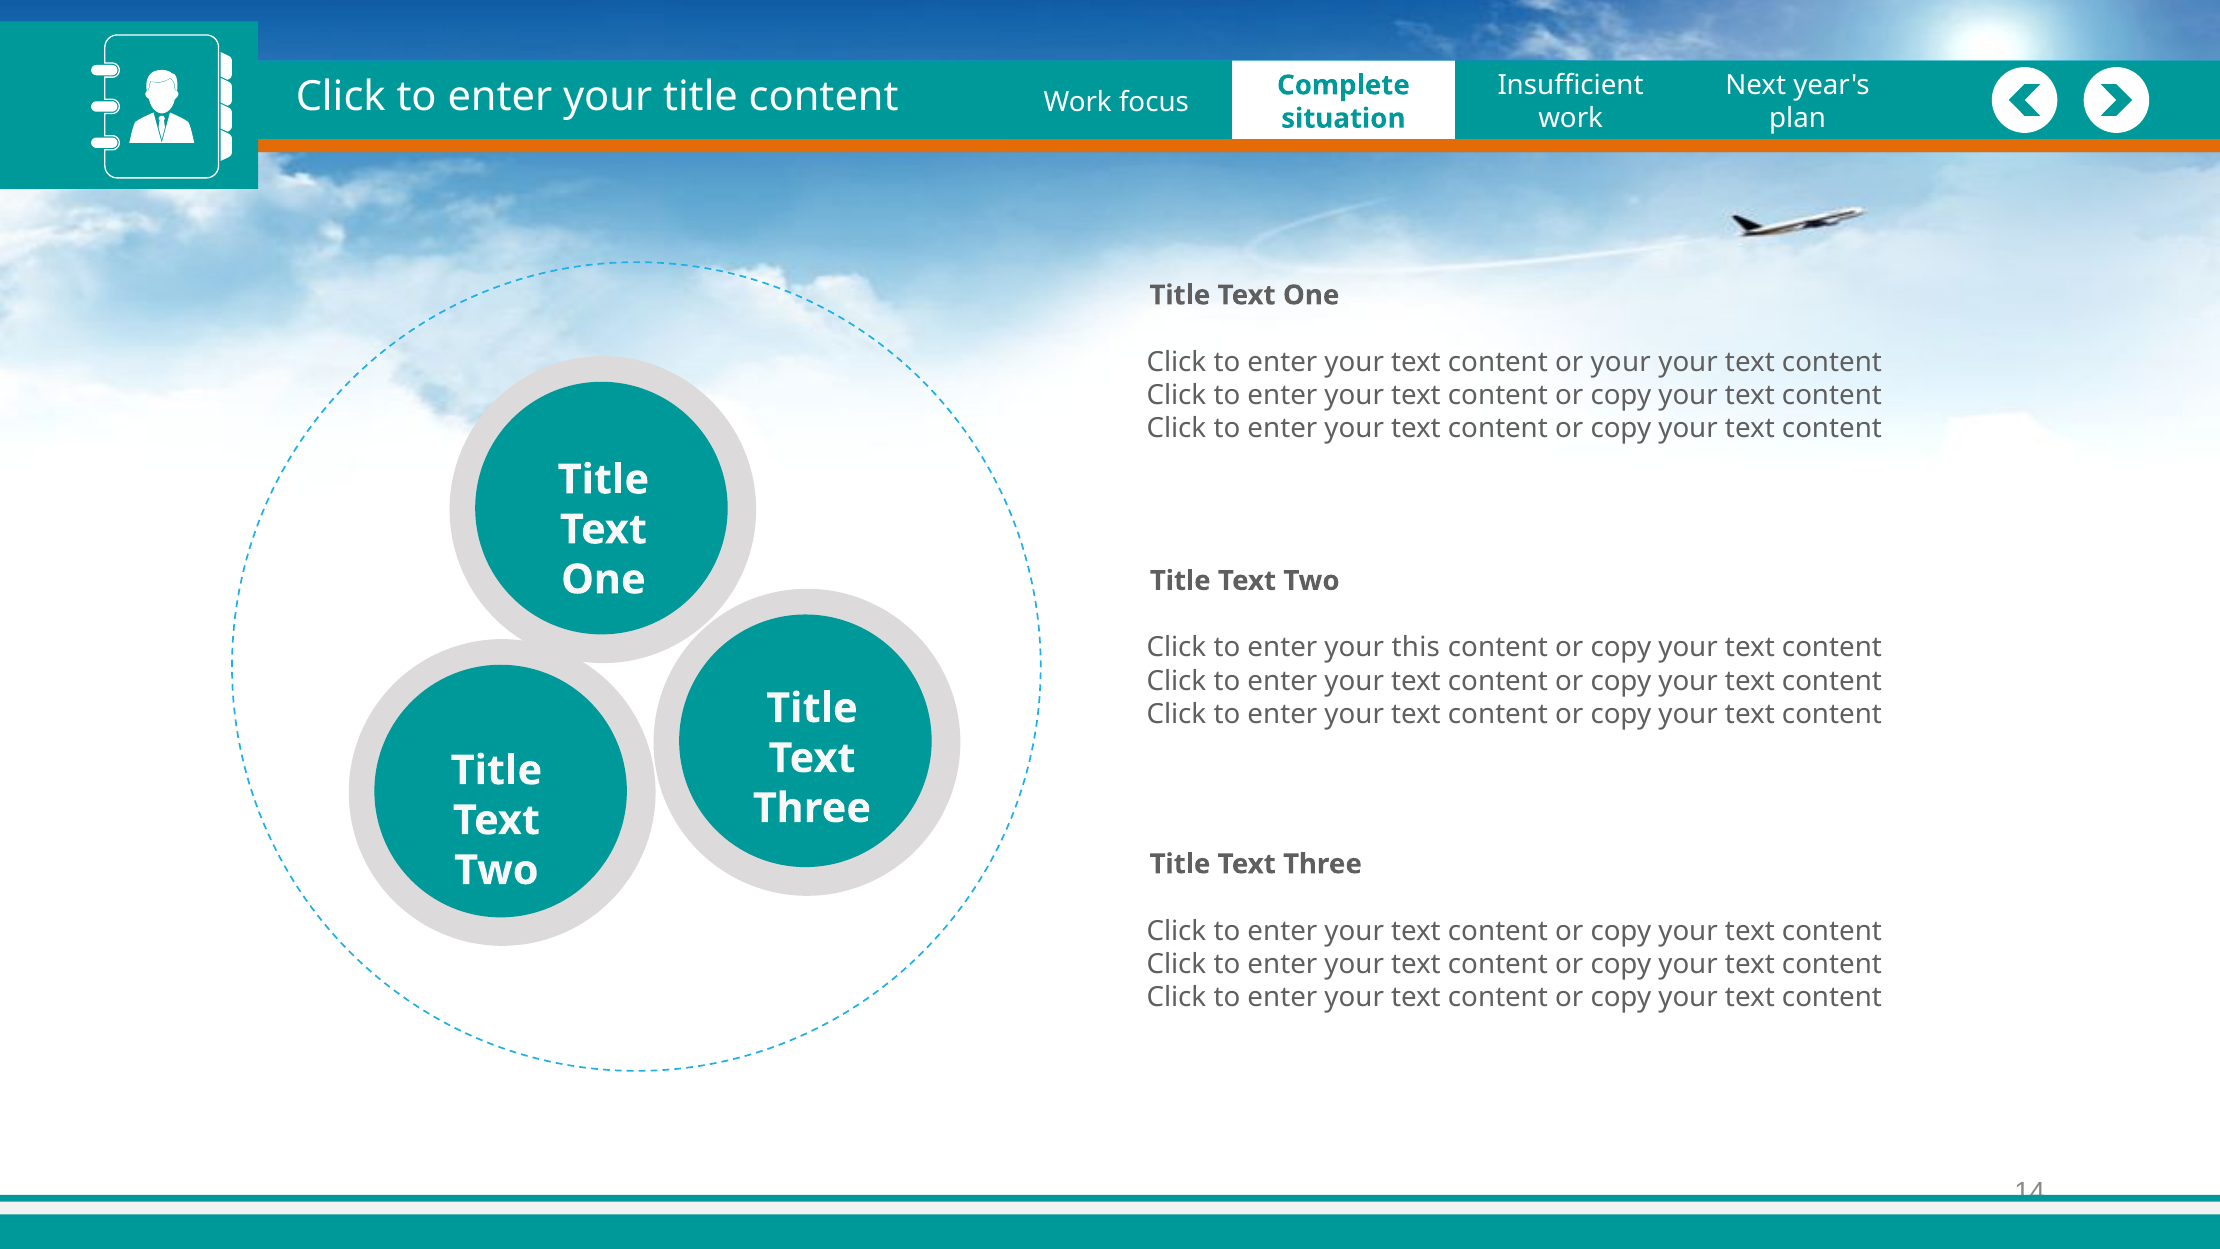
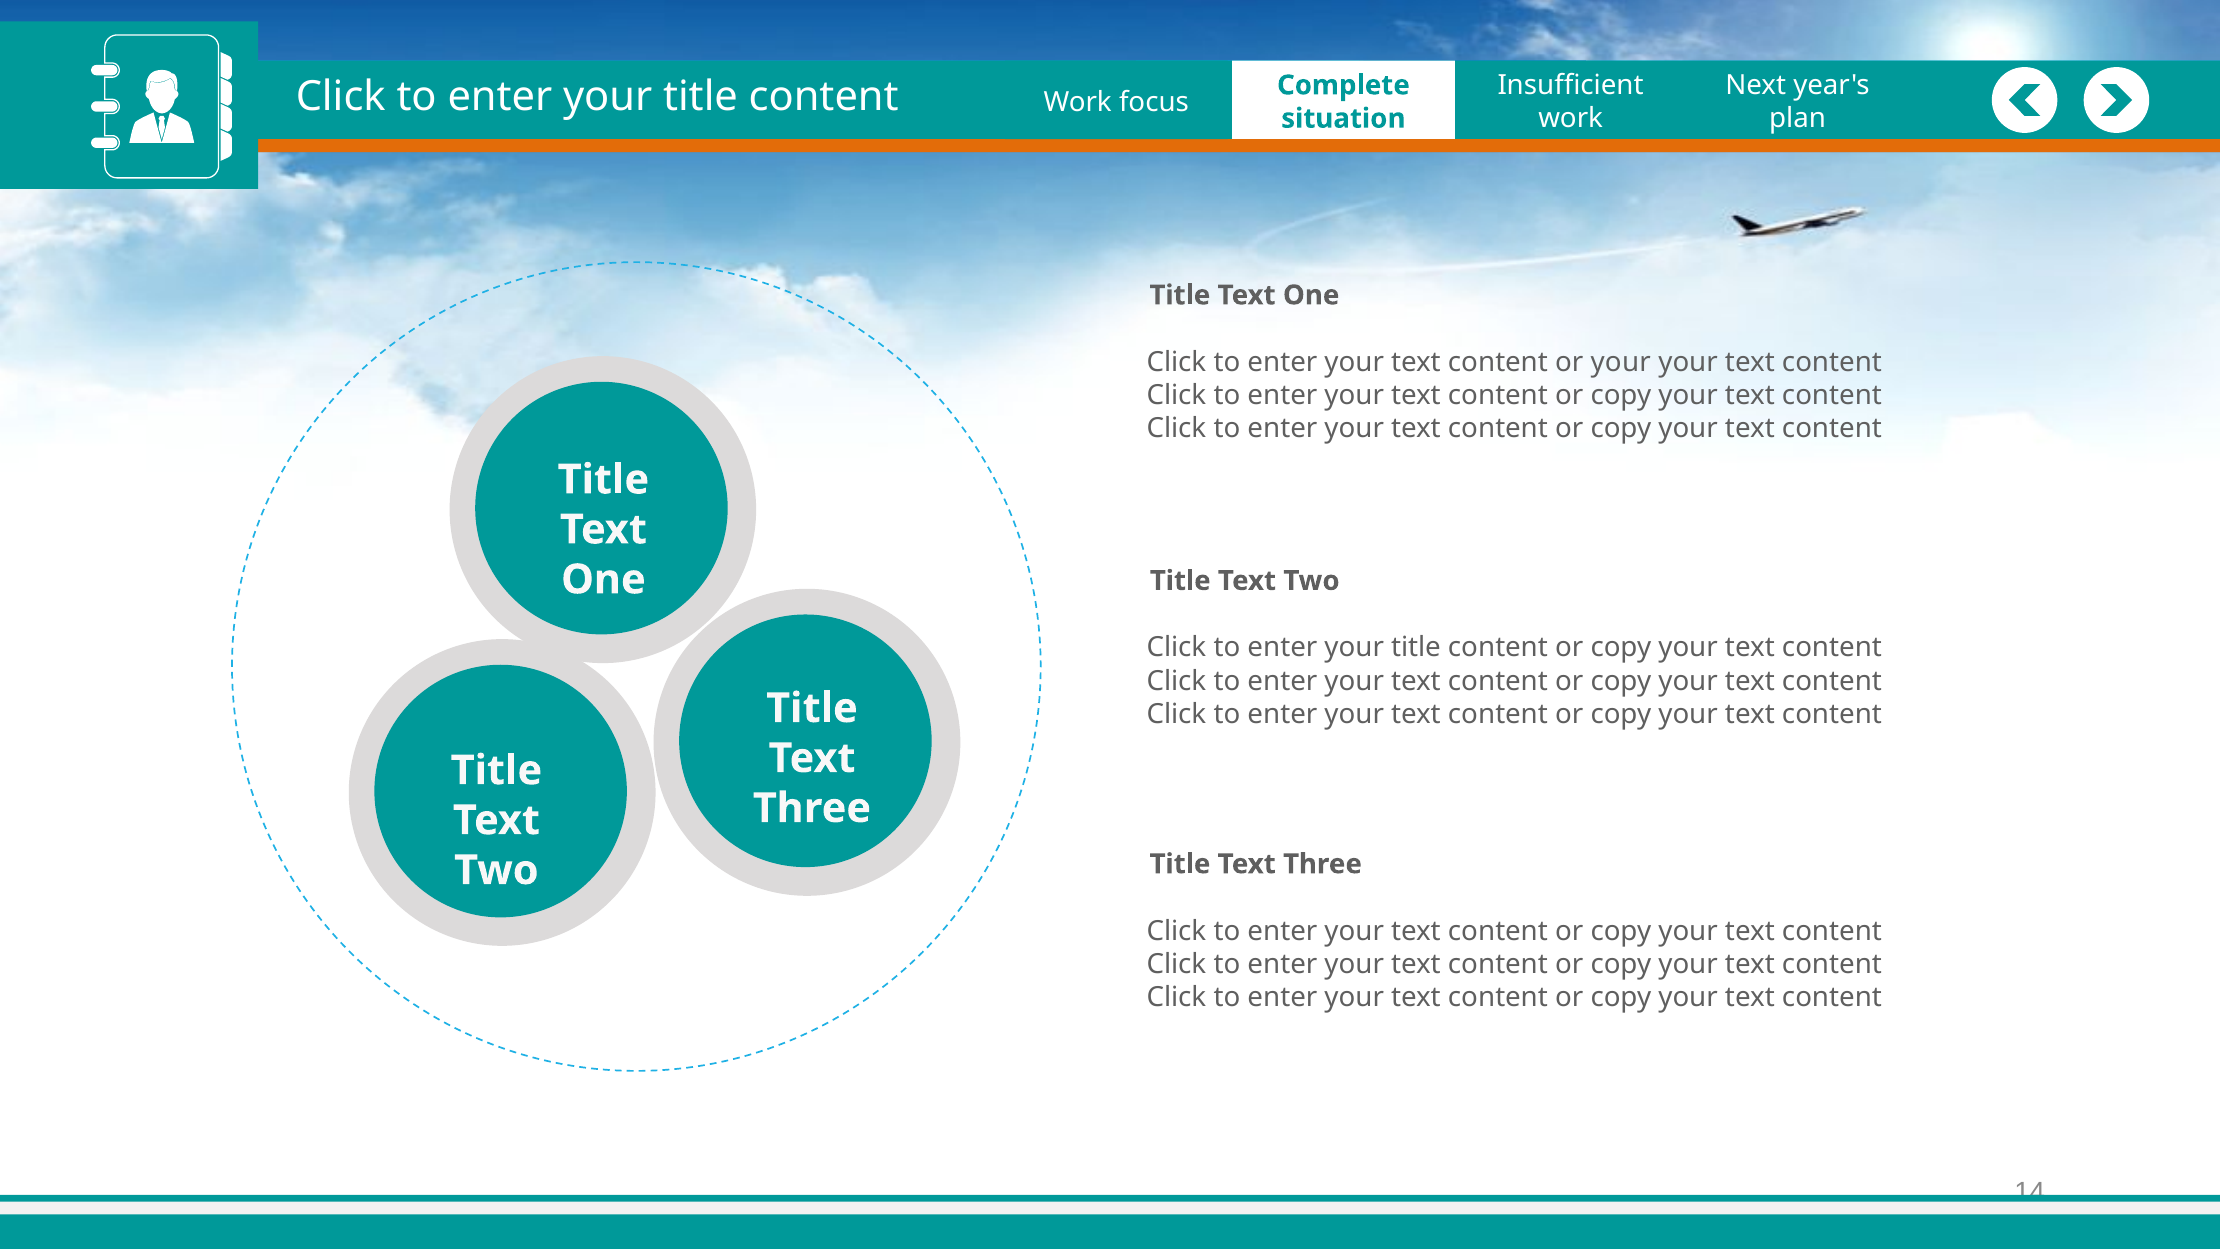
this: this -> title (1416, 647)
